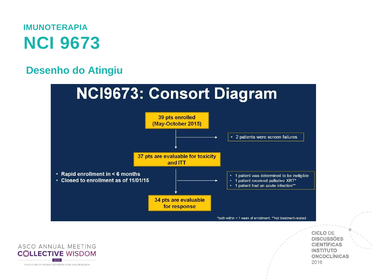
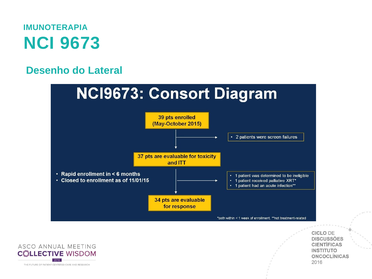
Atingiu: Atingiu -> Lateral (105, 70)
